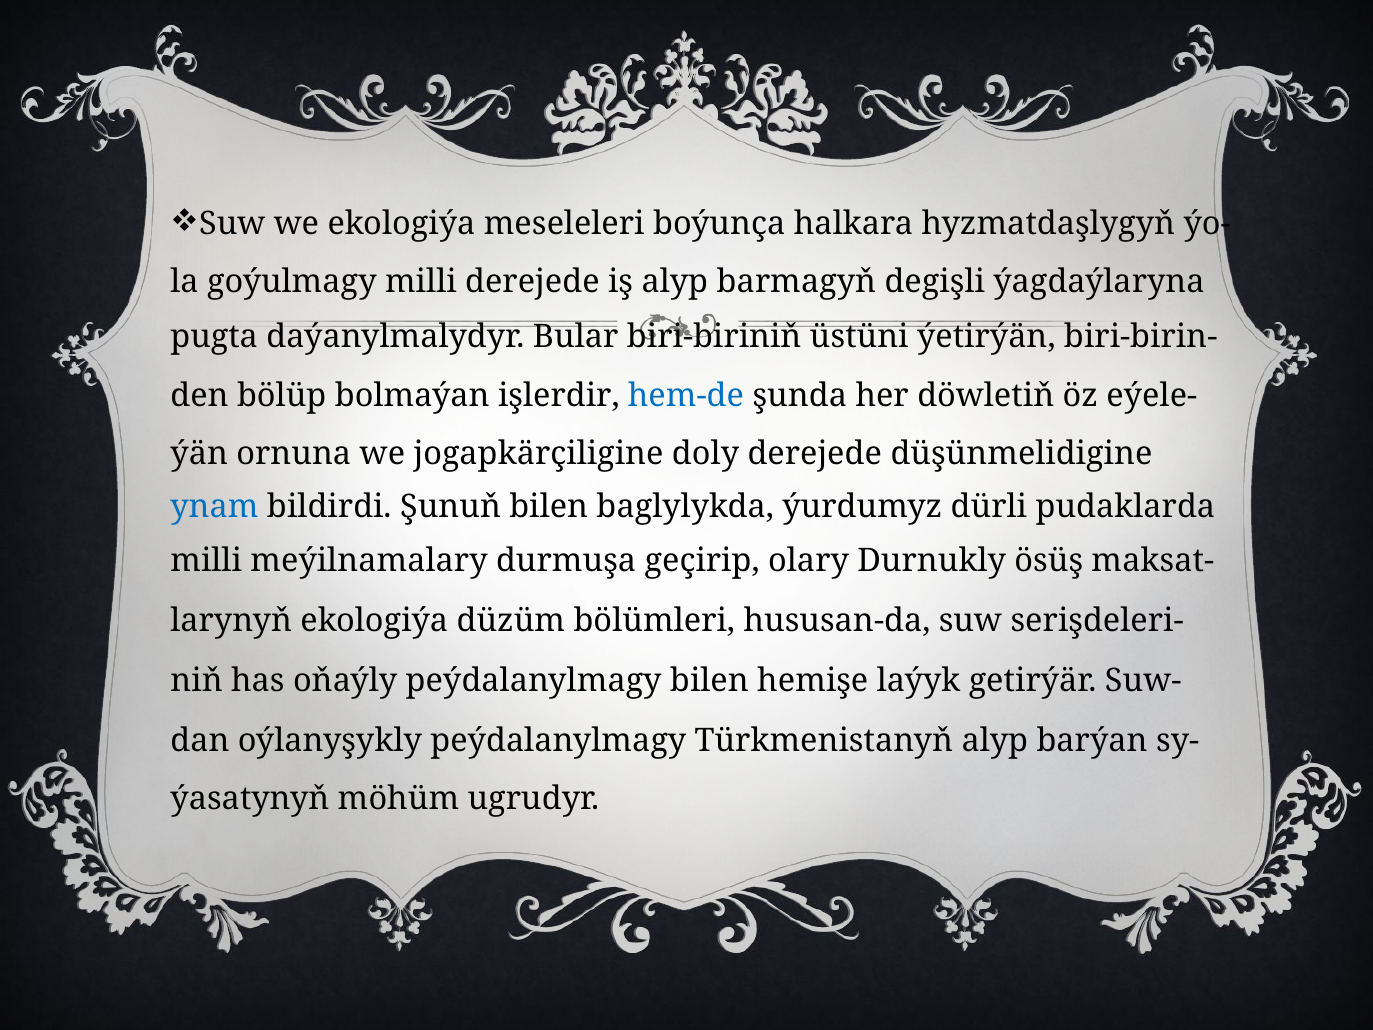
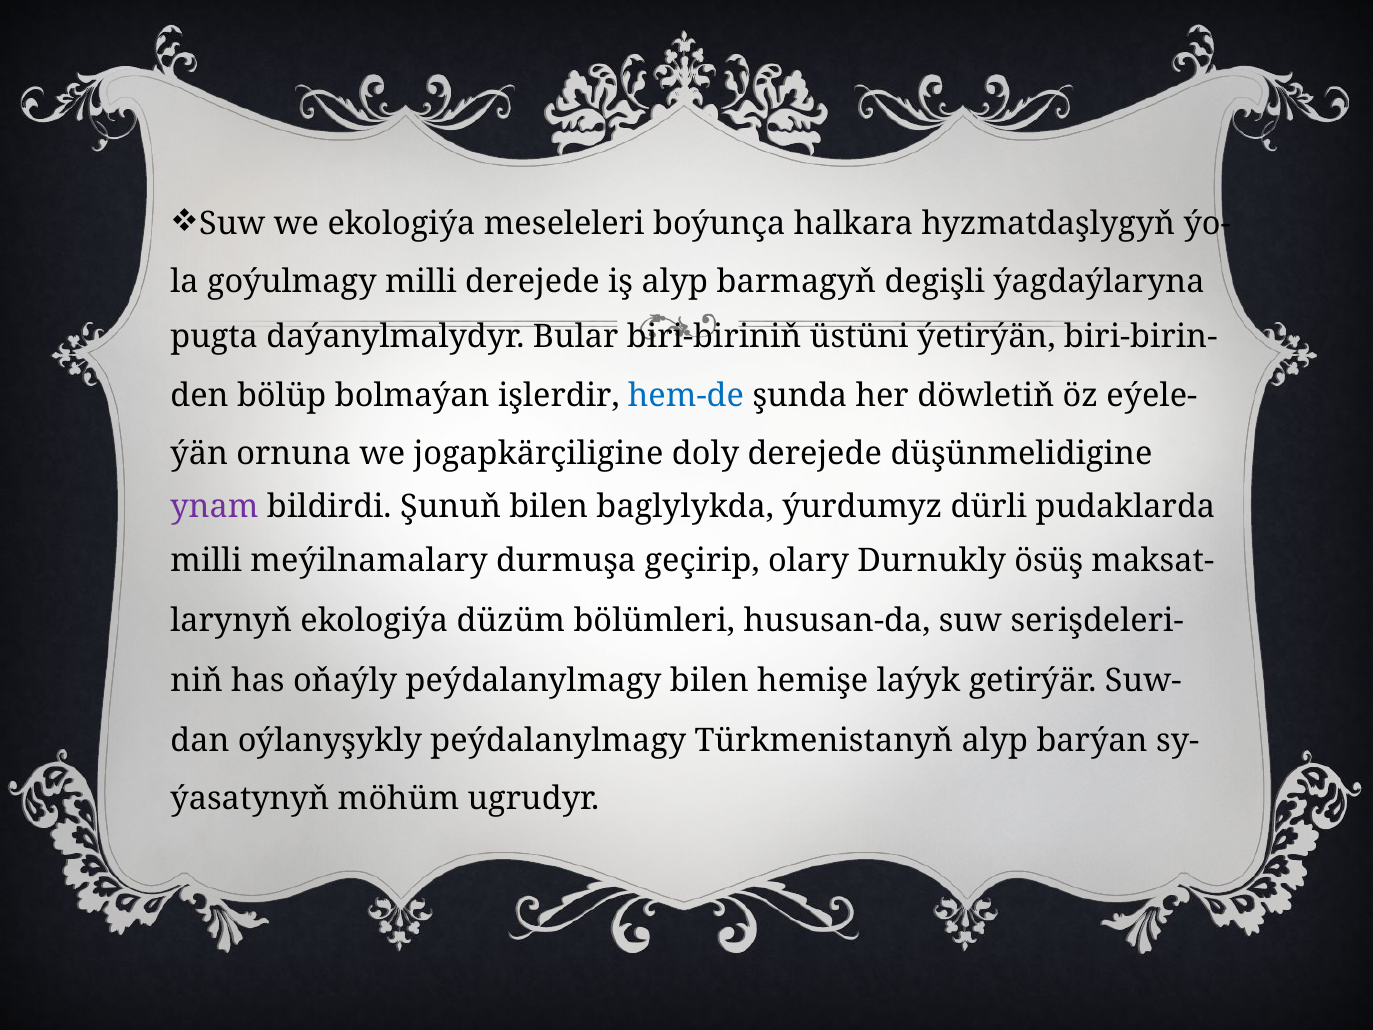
ynam colour: blue -> purple (214, 507)
